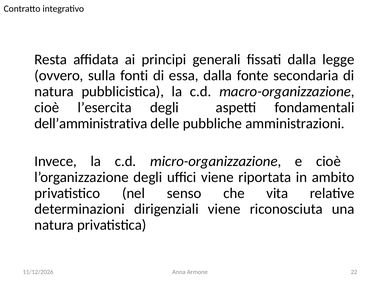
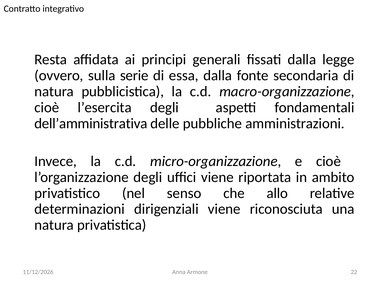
fonti: fonti -> serie (134, 75)
vita: vita -> allo (277, 193)
